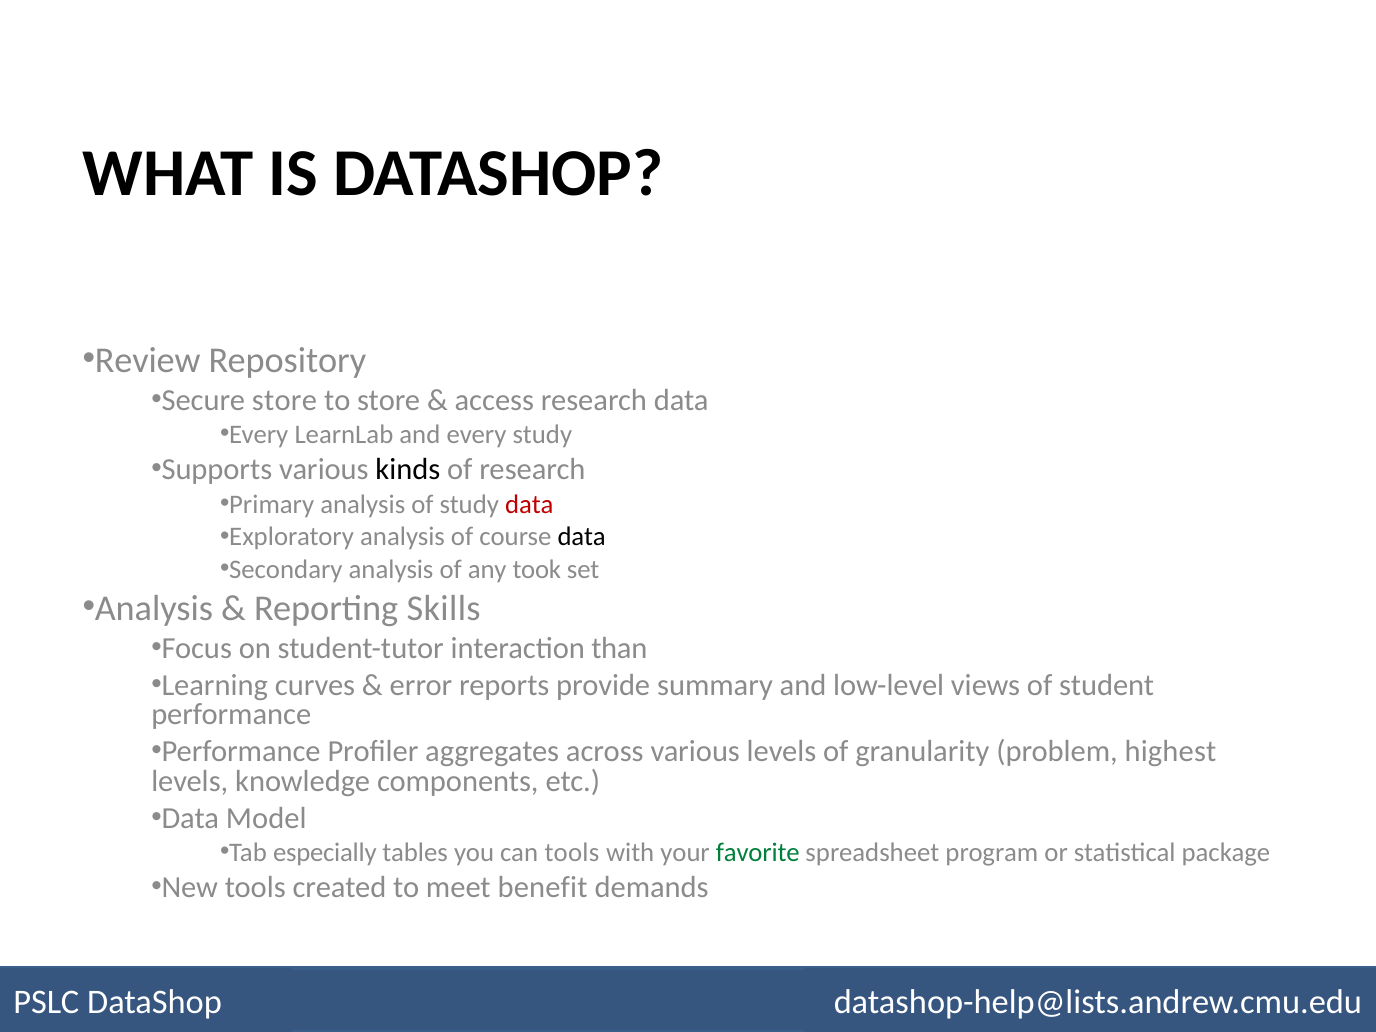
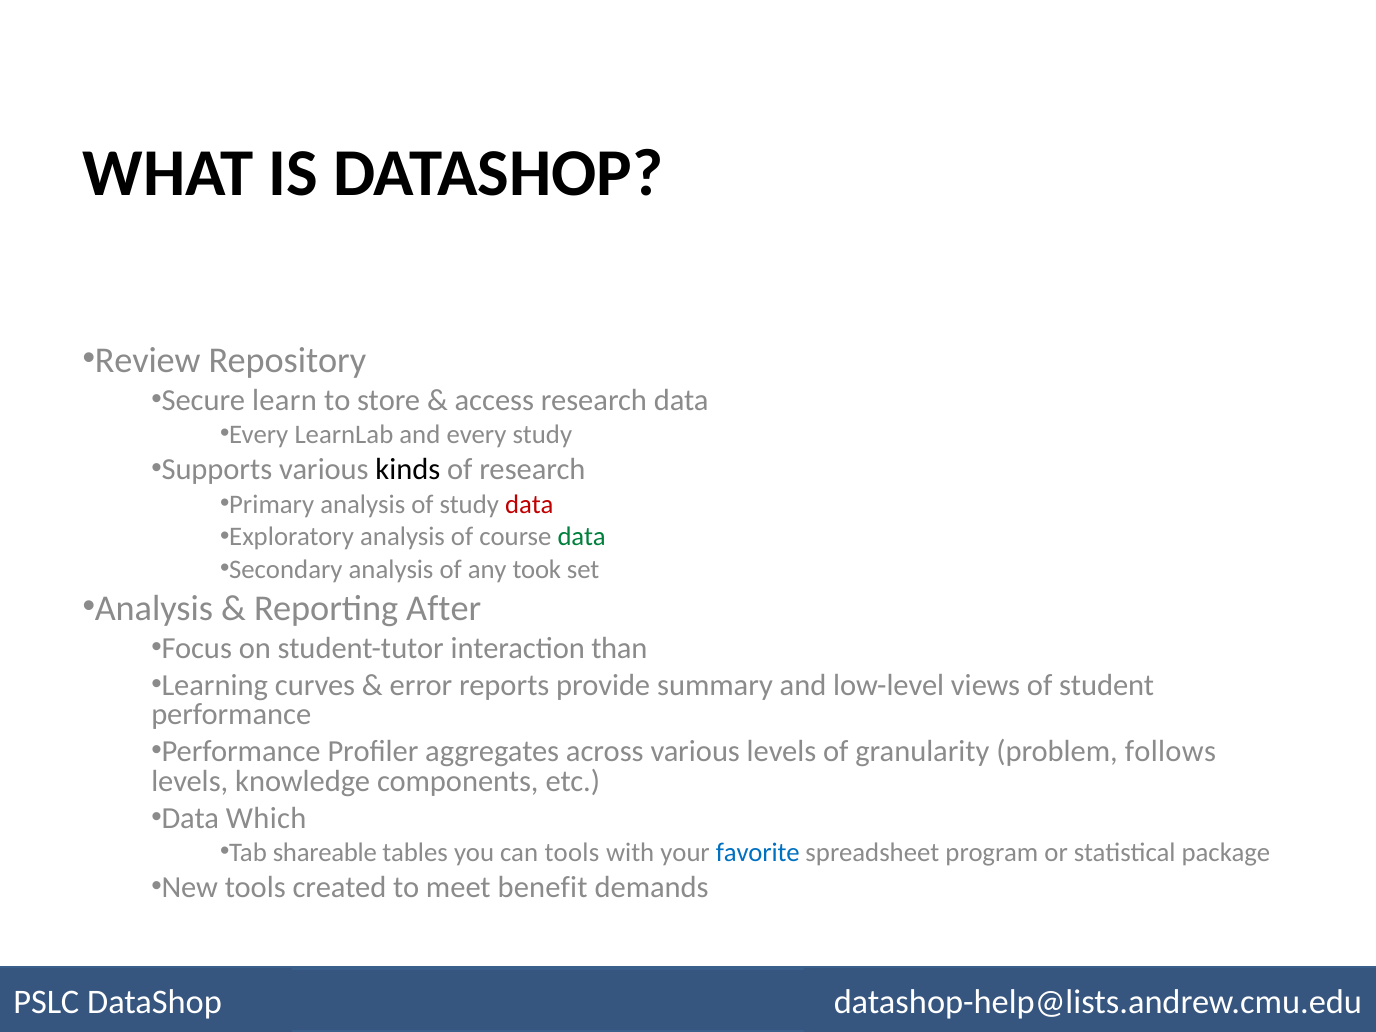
Secure store: store -> learn (284, 400)
data colour: black -> green (582, 537)
Skills: Skills -> After (444, 608)
highest: highest -> follows (1170, 752)
Model: Model -> Which (266, 818)
especially: especially -> shareable (325, 853)
favorite colour: green -> blue (758, 853)
